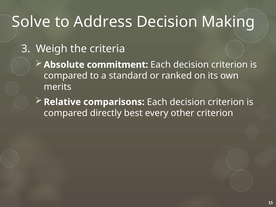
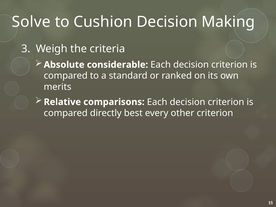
Address: Address -> Cushion (103, 22)
commitment: commitment -> considerable (117, 65)
